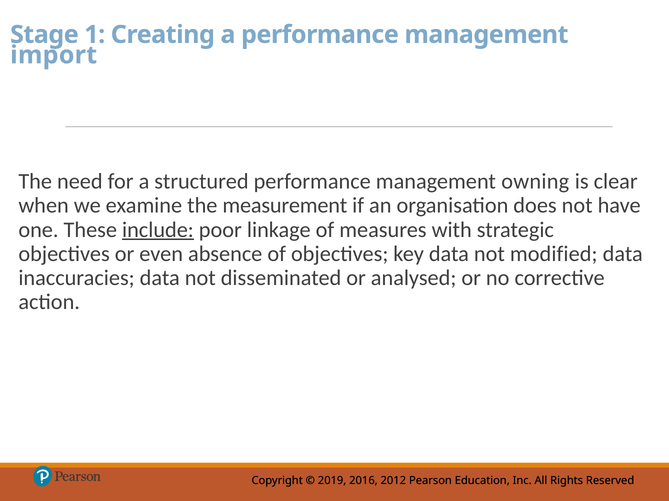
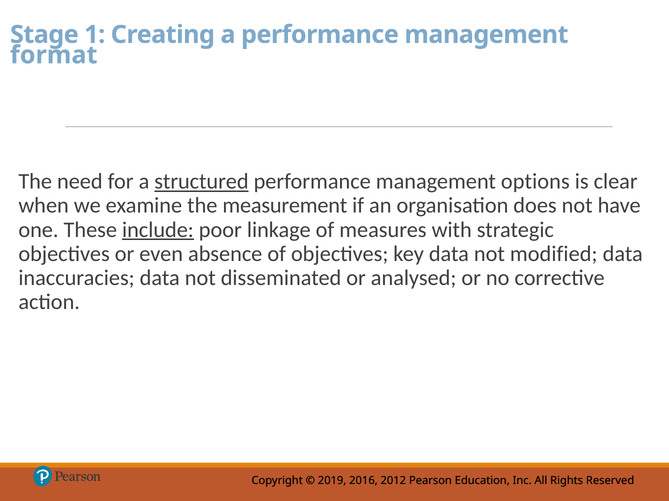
import: import -> format (54, 55)
structured underline: none -> present (201, 182)
owning: owning -> options (535, 182)
